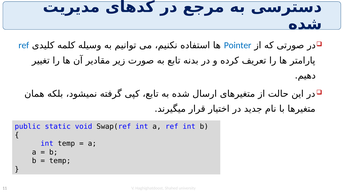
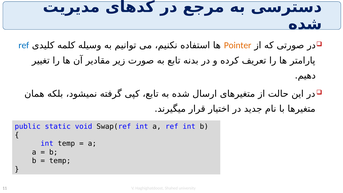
Pointer colour: blue -> orange (238, 45)
